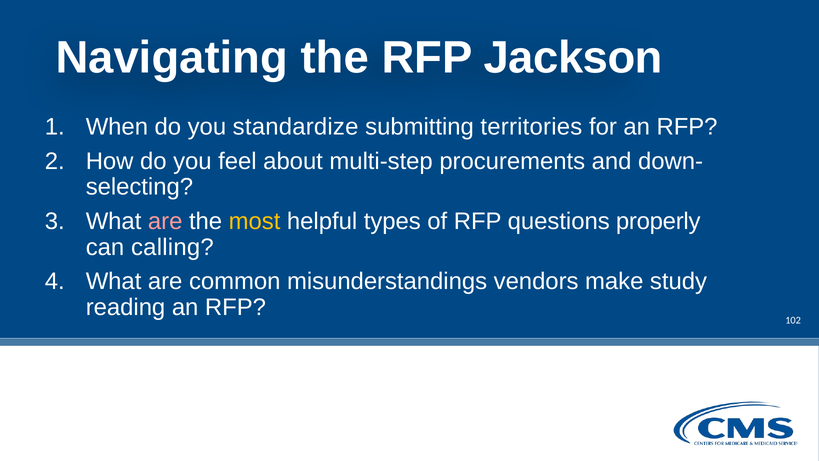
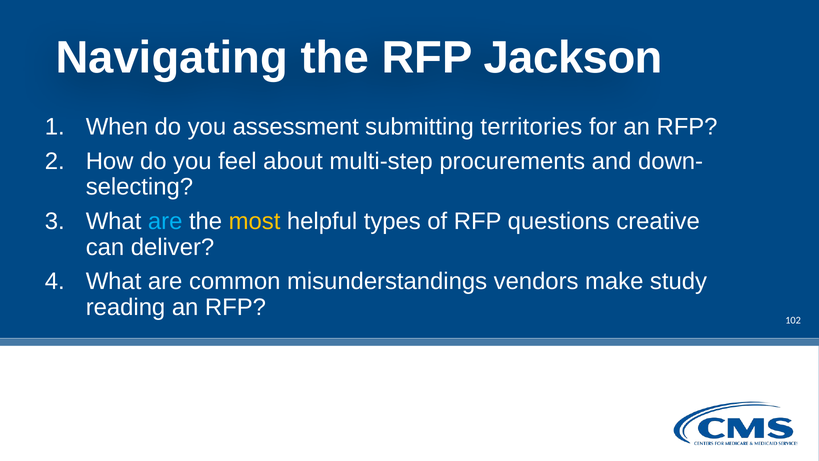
standardize: standardize -> assessment (296, 127)
are colour: pink -> light blue (165, 221)
properly: properly -> creative (658, 221)
calling: calling -> deliver (173, 247)
